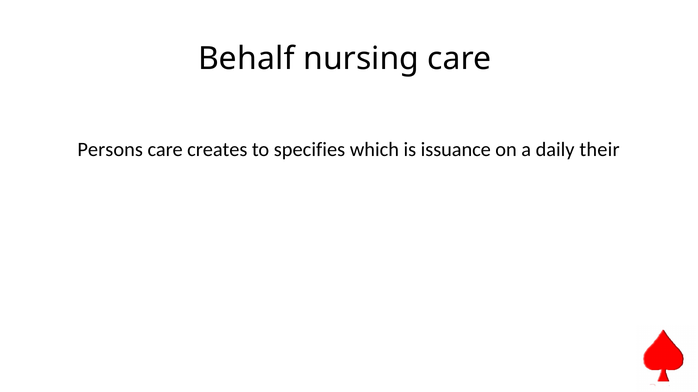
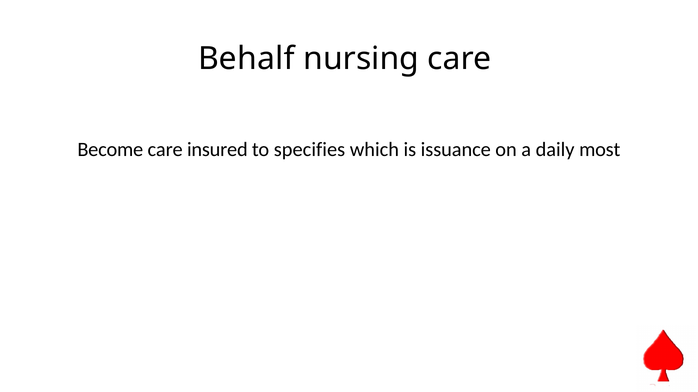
Persons: Persons -> Become (110, 150)
creates: creates -> insured (217, 150)
their: their -> most (600, 150)
